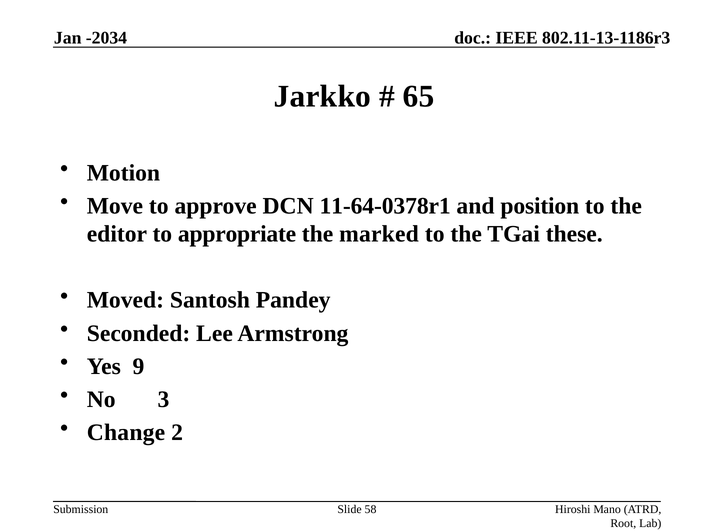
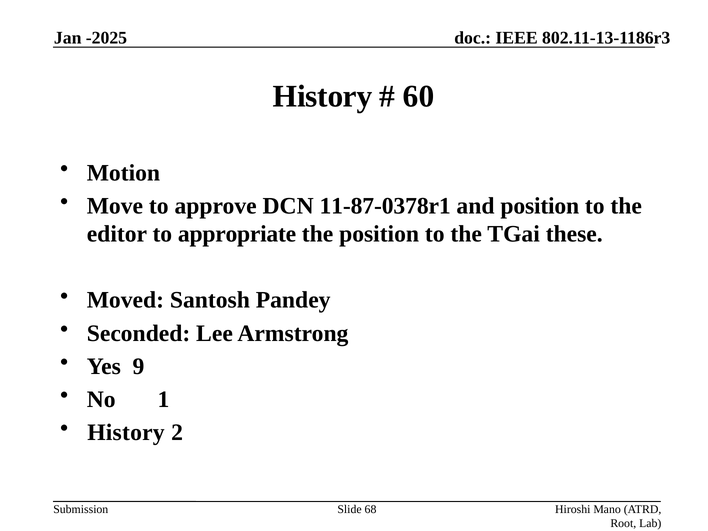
-2034: -2034 -> -2025 (106, 38)
Jarkko: Jarkko -> History (323, 97)
65: 65 -> 60 (419, 97)
11-64-0378r1: 11-64-0378r1 -> 11-87-0378r1 (385, 206)
the marked: marked -> position (379, 234)
3: 3 -> 1 (164, 399)
Change: Change -> History (126, 432)
58: 58 -> 68 (371, 509)
